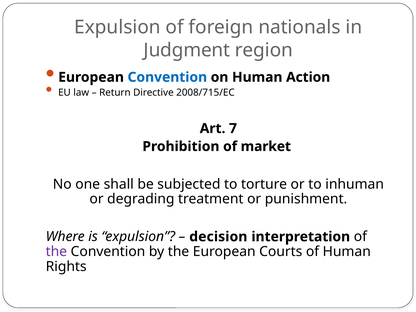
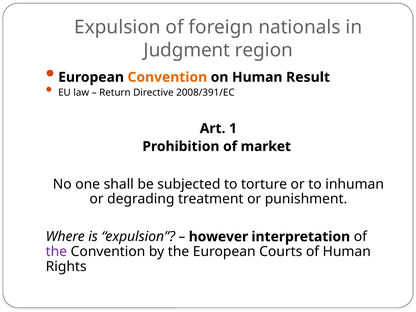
Convention colour: blue -> orange (167, 77)
Action: Action -> Result (308, 77)
2008/715/EC: 2008/715/EC -> 2008/391/EC (205, 92)
7: 7 -> 1 (233, 128)
decision: decision -> however (218, 237)
